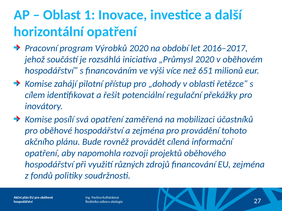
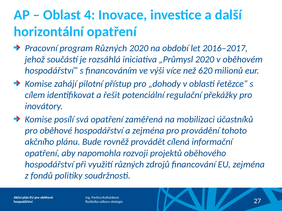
1: 1 -> 4 (90, 15)
program Výrobků: Výrobků -> Různých (111, 48)
651: 651 -> 620 (205, 71)
